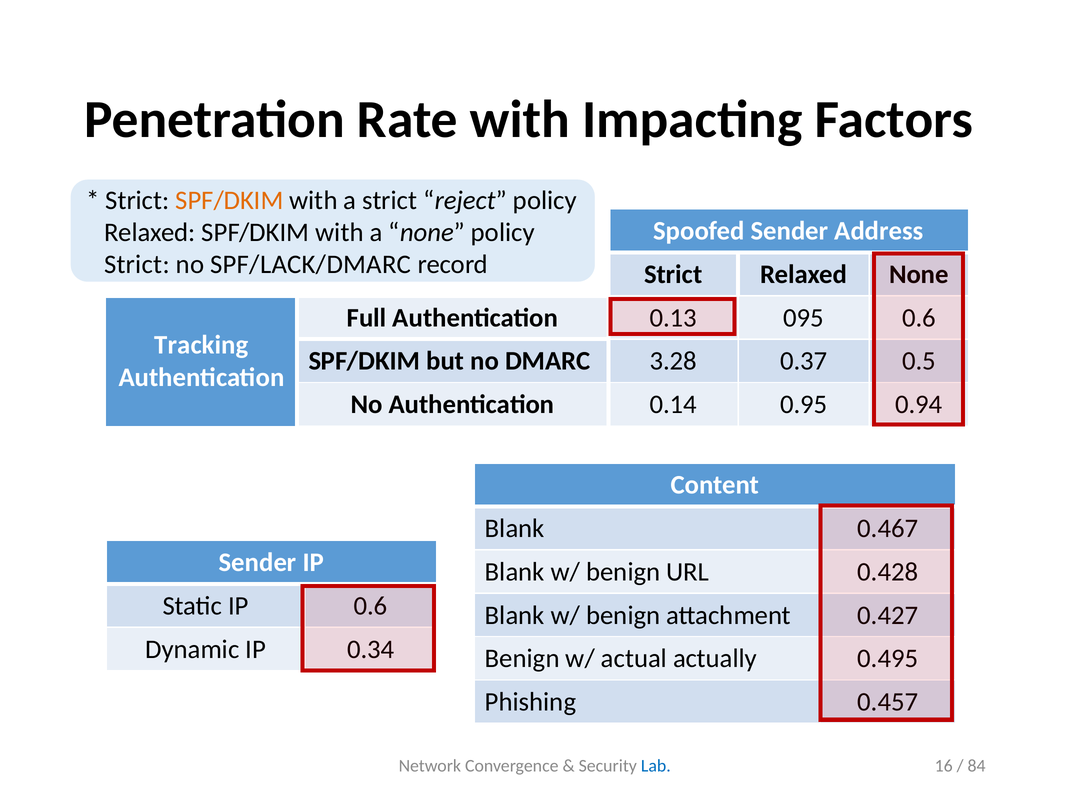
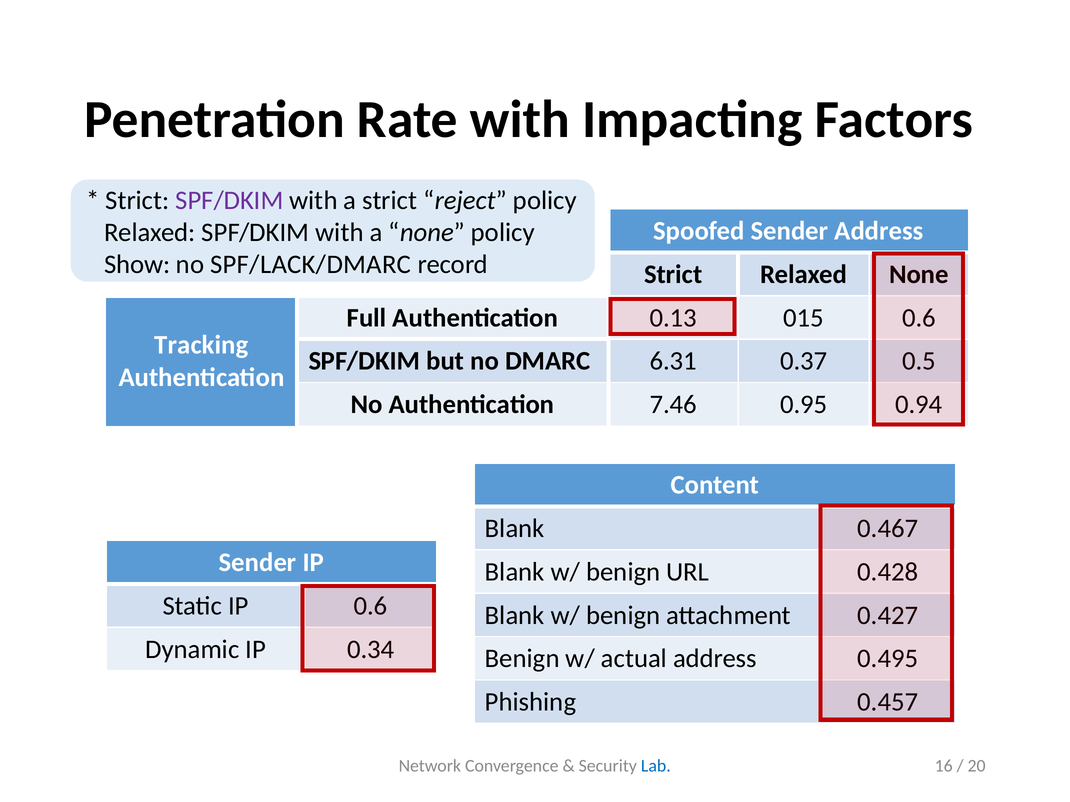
SPF/DKIM colour: orange -> purple (229, 201)
Strict: Strict -> Show (137, 265)
095: 095 -> 015 (804, 318)
3.28: 3.28 -> 6.31 (673, 361)
0.14: 0.14 -> 7.46 (673, 405)
actual actually: actually -> address (715, 659)
84: 84 -> 20 (977, 766)
